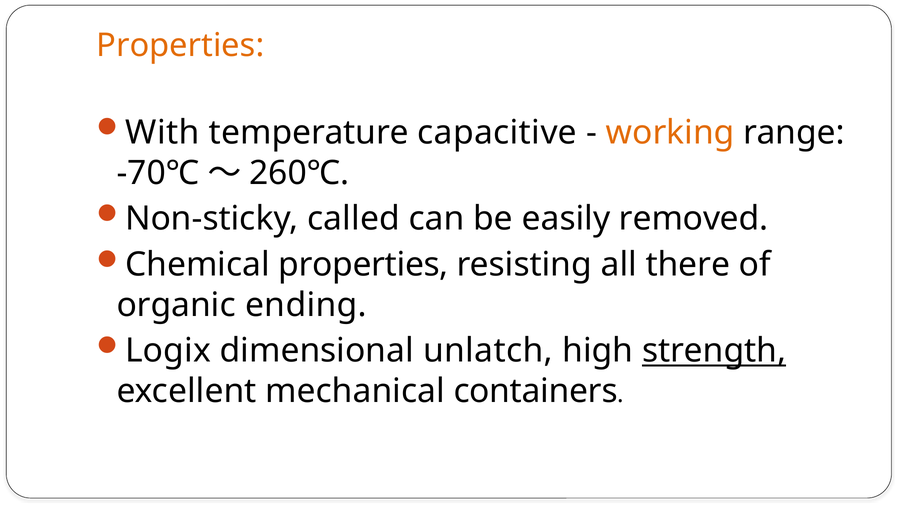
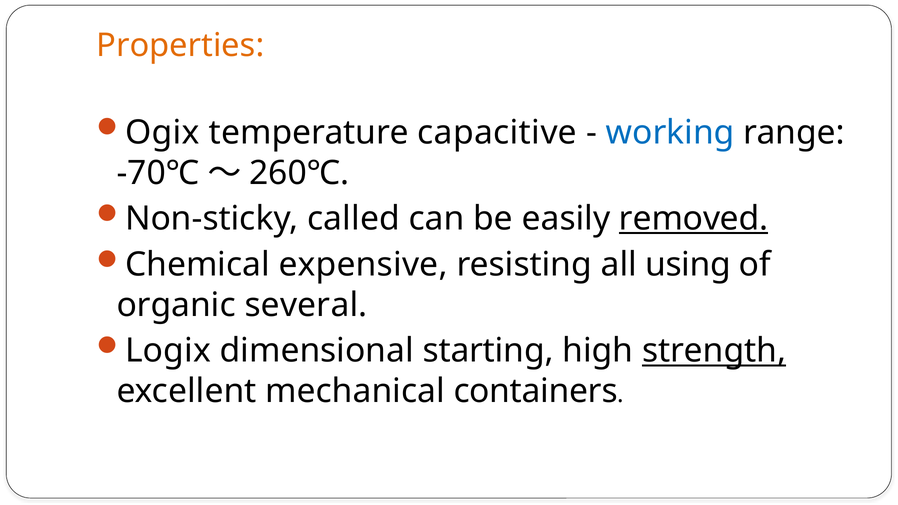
With: With -> Ogix (162, 133)
working colour: orange -> blue (670, 133)
removed underline: none -> present (694, 219)
Chemical properties: properties -> expensive (363, 265)
there: there -> using (688, 265)
ending: ending -> several (306, 305)
unlatch: unlatch -> starting (488, 351)
